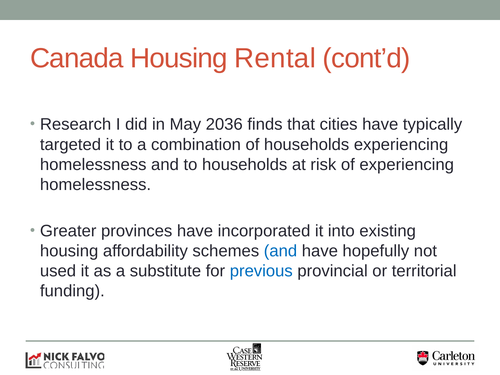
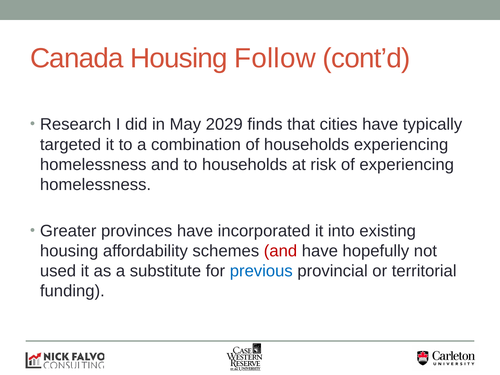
Rental: Rental -> Follow (275, 58)
2036: 2036 -> 2029 (224, 124)
and colour: blue -> red (280, 251)
